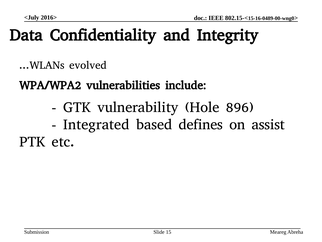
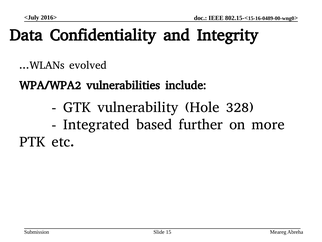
896: 896 -> 328 (240, 107)
defines: defines -> further (201, 124)
assist: assist -> more (268, 124)
